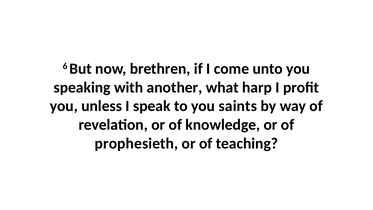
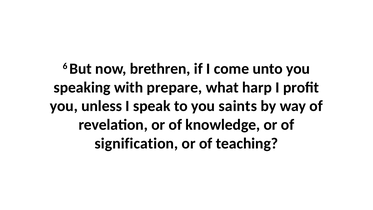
another: another -> prepare (174, 87)
prophesieth: prophesieth -> signification (136, 143)
